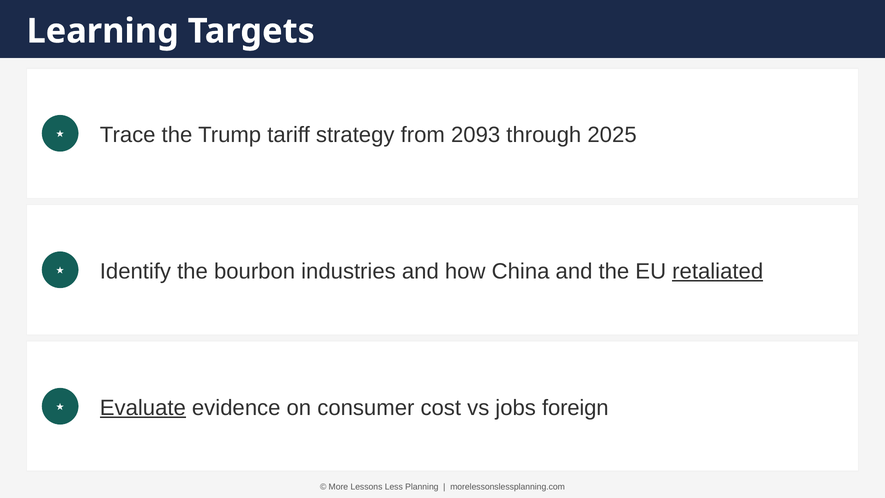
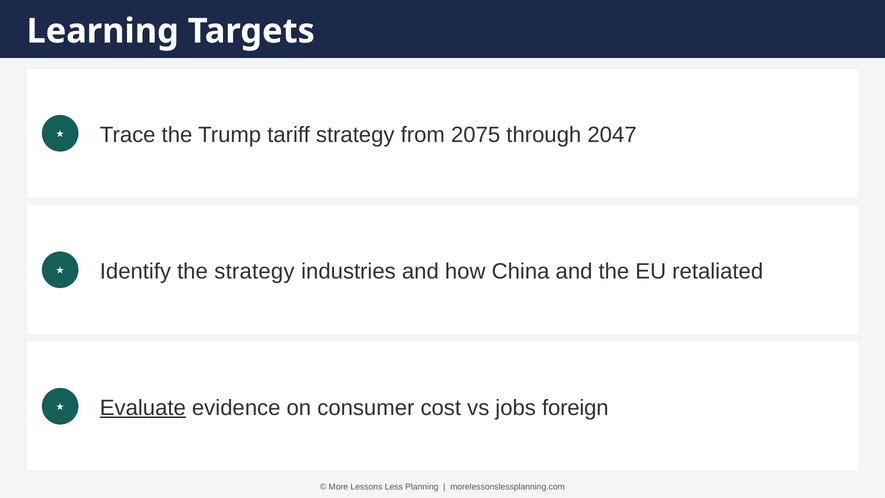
2093: 2093 -> 2075 (476, 135)
2025: 2025 -> 2047 (612, 135)
the bourbon: bourbon -> strategy (254, 271)
retaliated underline: present -> none (718, 271)
